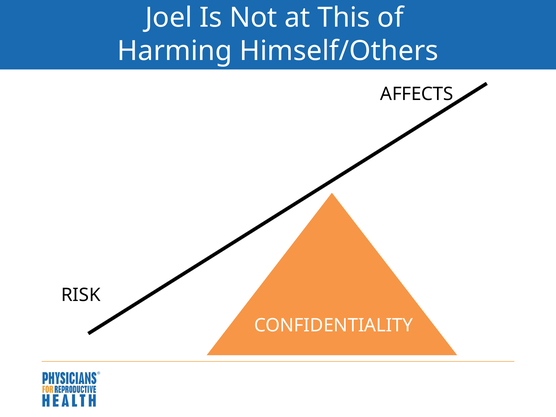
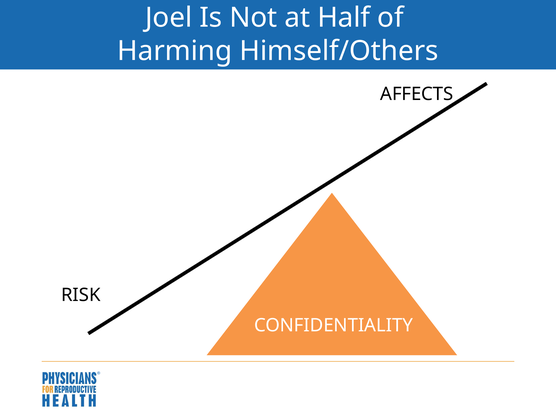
This: This -> Half (344, 18)
